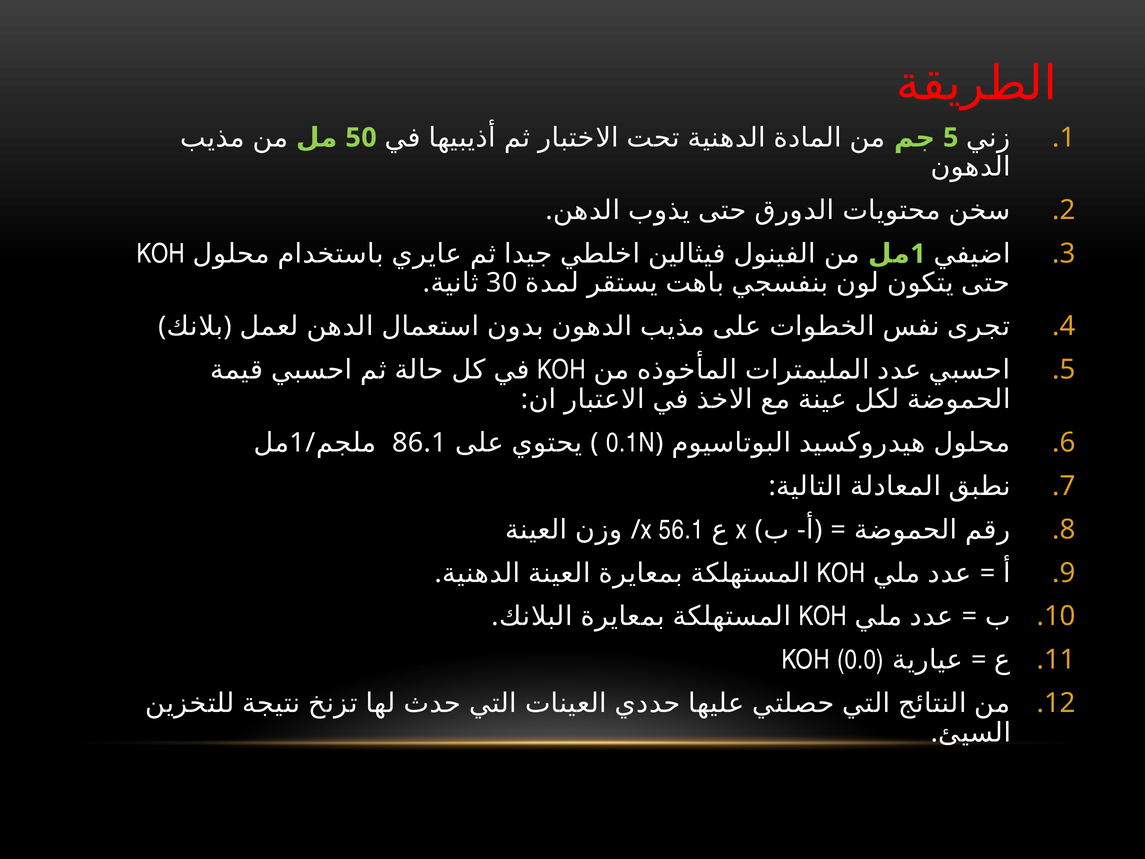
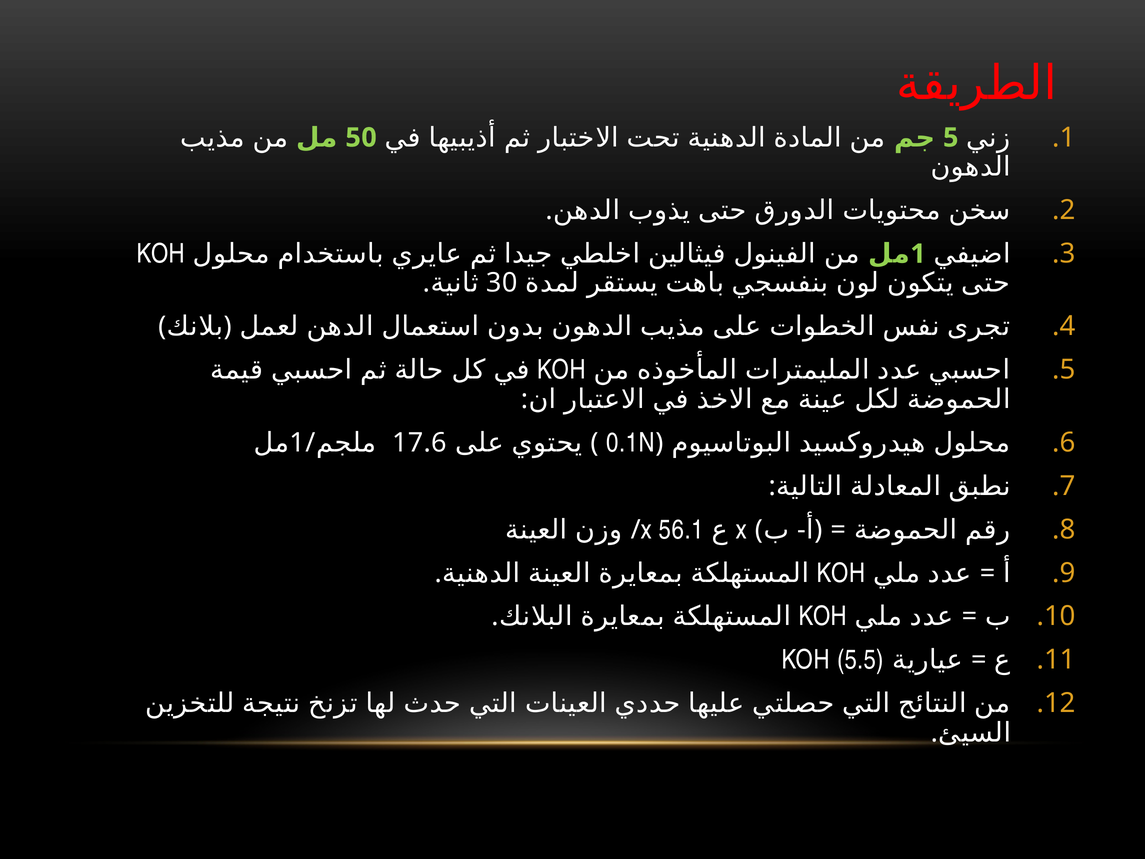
86.1: 86.1 -> 17.6 (419, 443)
0.0: 0.0 -> 5.5 (860, 660)
